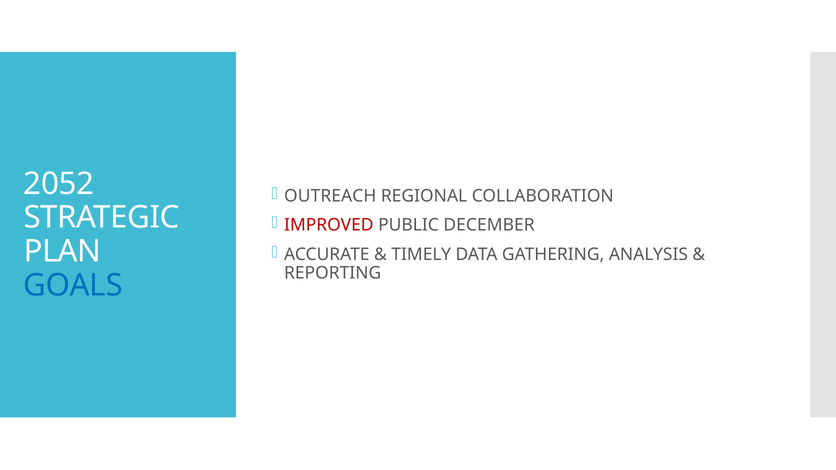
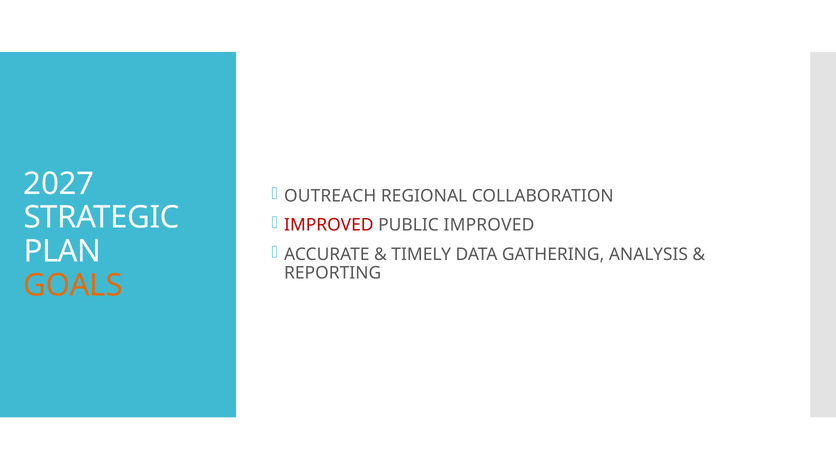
2052: 2052 -> 2027 (59, 184)
PUBLIC DECEMBER: DECEMBER -> IMPROVED (489, 225)
GOALS colour: blue -> orange (73, 285)
